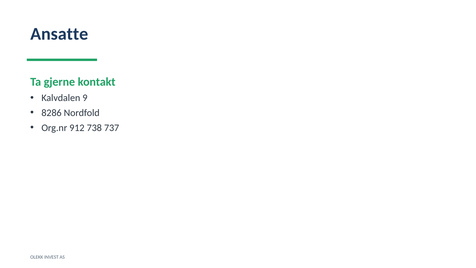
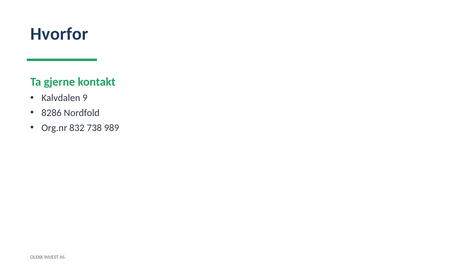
Ansatte: Ansatte -> Hvorfor (59, 34)
912: 912 -> 832 (77, 128)
737: 737 -> 989 (112, 128)
